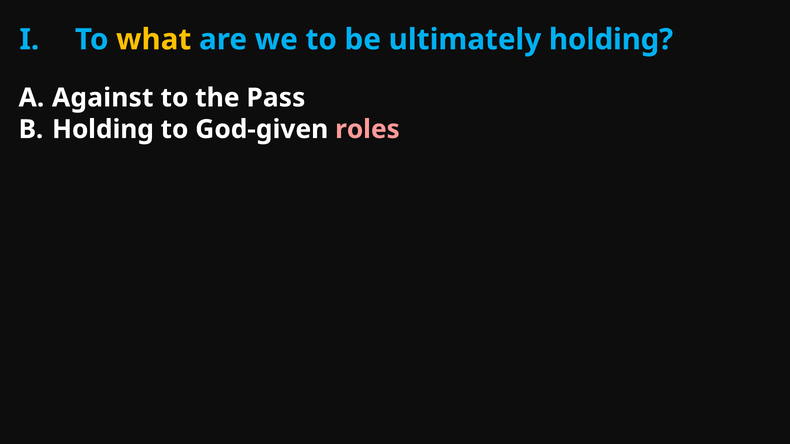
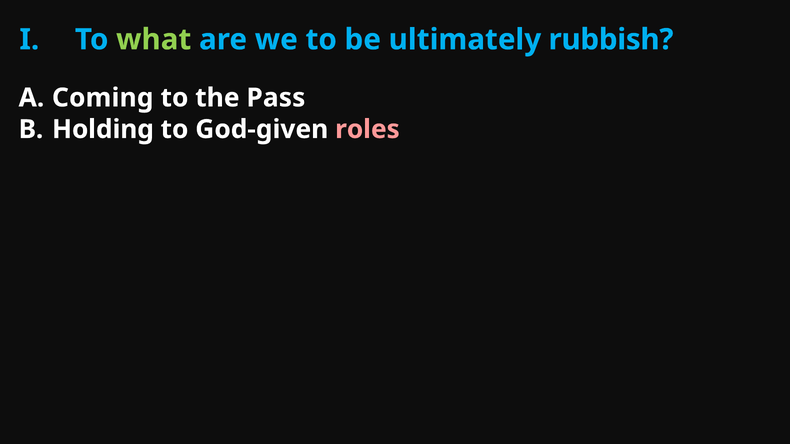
what colour: yellow -> light green (154, 40)
ultimately holding: holding -> rubbish (611, 40)
Against: Against -> Coming (103, 98)
